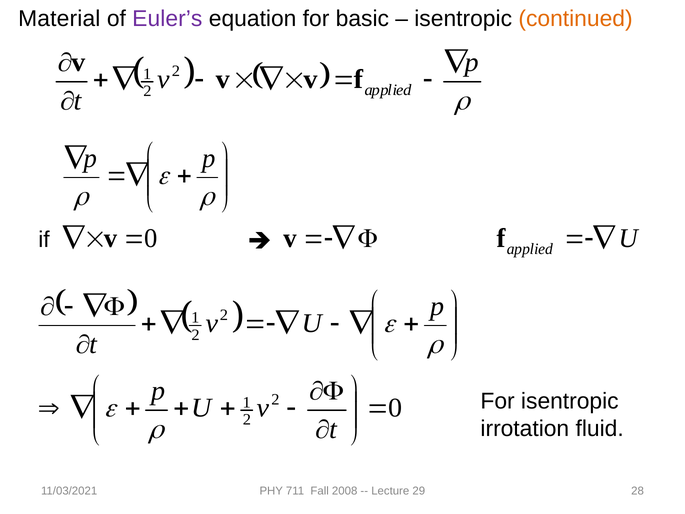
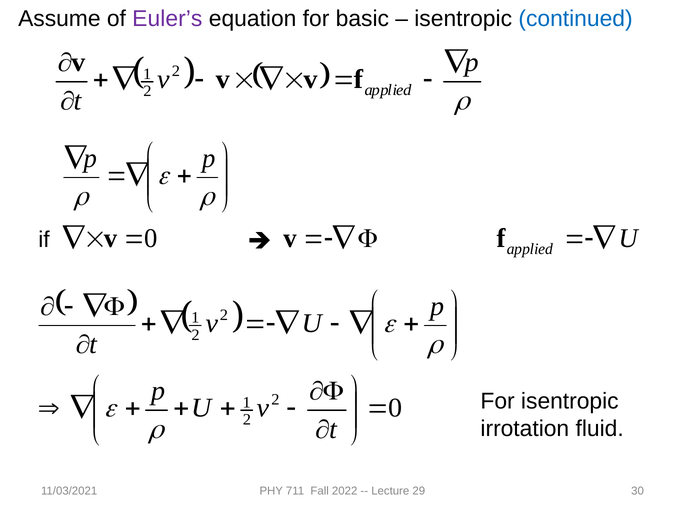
Material: Material -> Assume (59, 19)
continued colour: orange -> blue (576, 19)
2008: 2008 -> 2022 (345, 491)
28: 28 -> 30 (638, 491)
